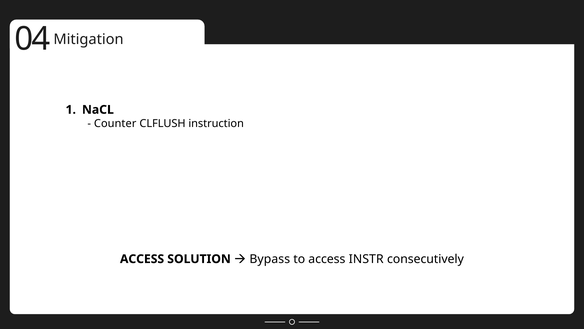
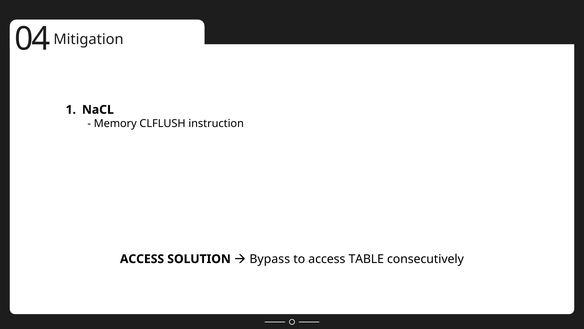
Counter: Counter -> Memory (115, 123)
INSTR: INSTR -> TABLE (366, 259)
